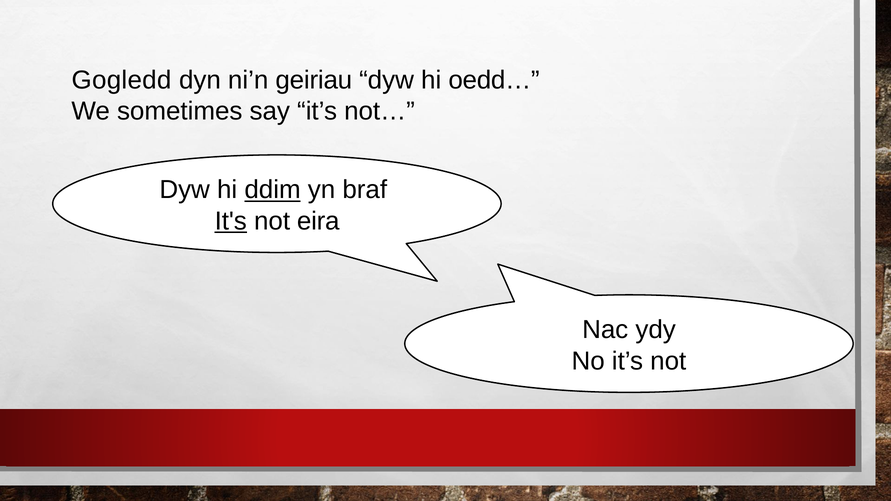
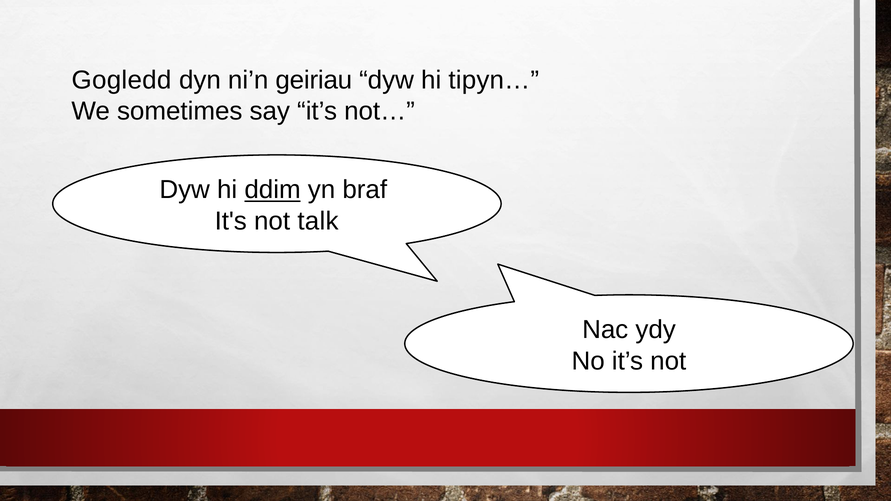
oedd…: oedd… -> tipyn… (494, 80)
It's underline: present -> none (231, 221)
eira: eira -> talk (318, 221)
